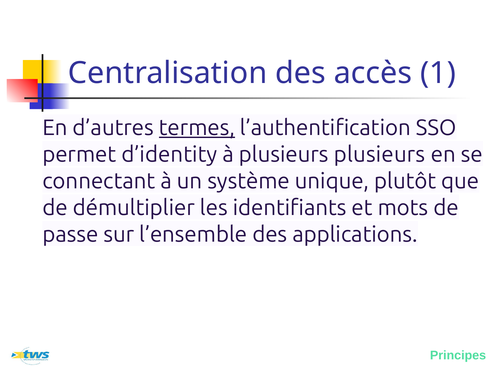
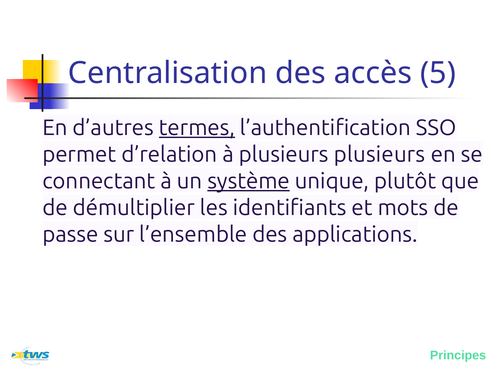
1: 1 -> 5 (438, 73)
d’identity: d’identity -> d’relation (169, 154)
système underline: none -> present (249, 181)
